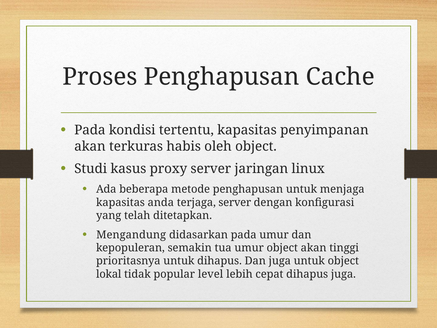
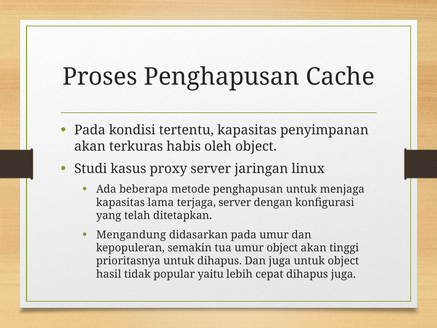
anda: anda -> lama (161, 202)
lokal: lokal -> hasil (109, 274)
level: level -> yaitu (211, 274)
